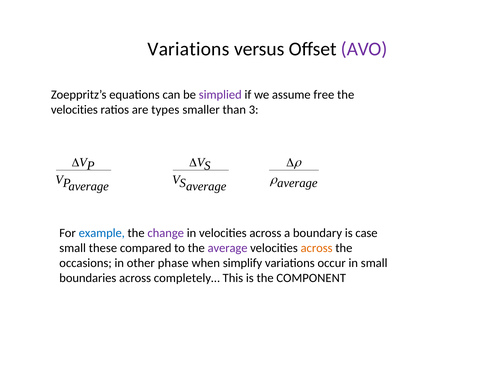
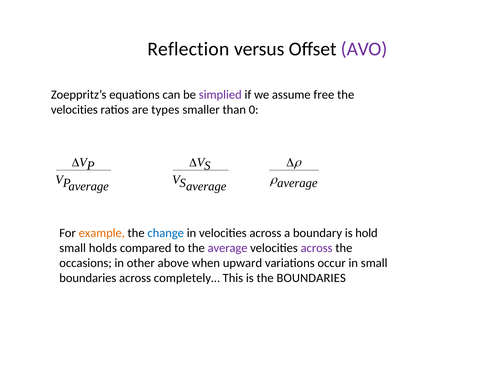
Variations: Variations -> Reflection (188, 49)
3: 3 -> 0 (254, 110)
example colour: blue -> orange (102, 233)
change colour: purple -> blue (166, 233)
case: case -> hold (366, 233)
these: these -> holds (103, 248)
across colour: orange -> purple (317, 248)
phase: phase -> above (173, 263)
simplify: simplify -> upward (242, 263)
the COMPONENT: COMPONENT -> BOUNDARIES (311, 278)
